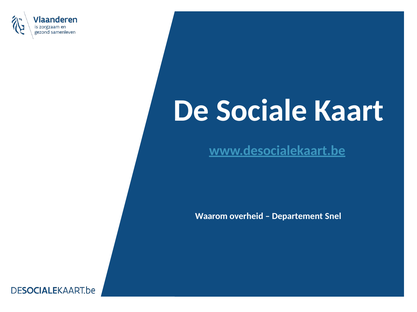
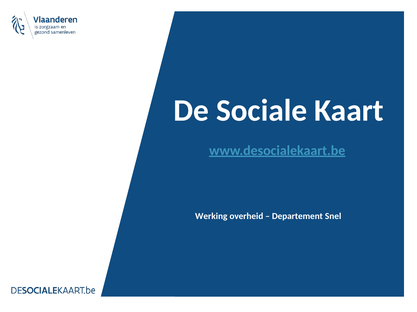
Waarom: Waarom -> Werking (211, 217)
